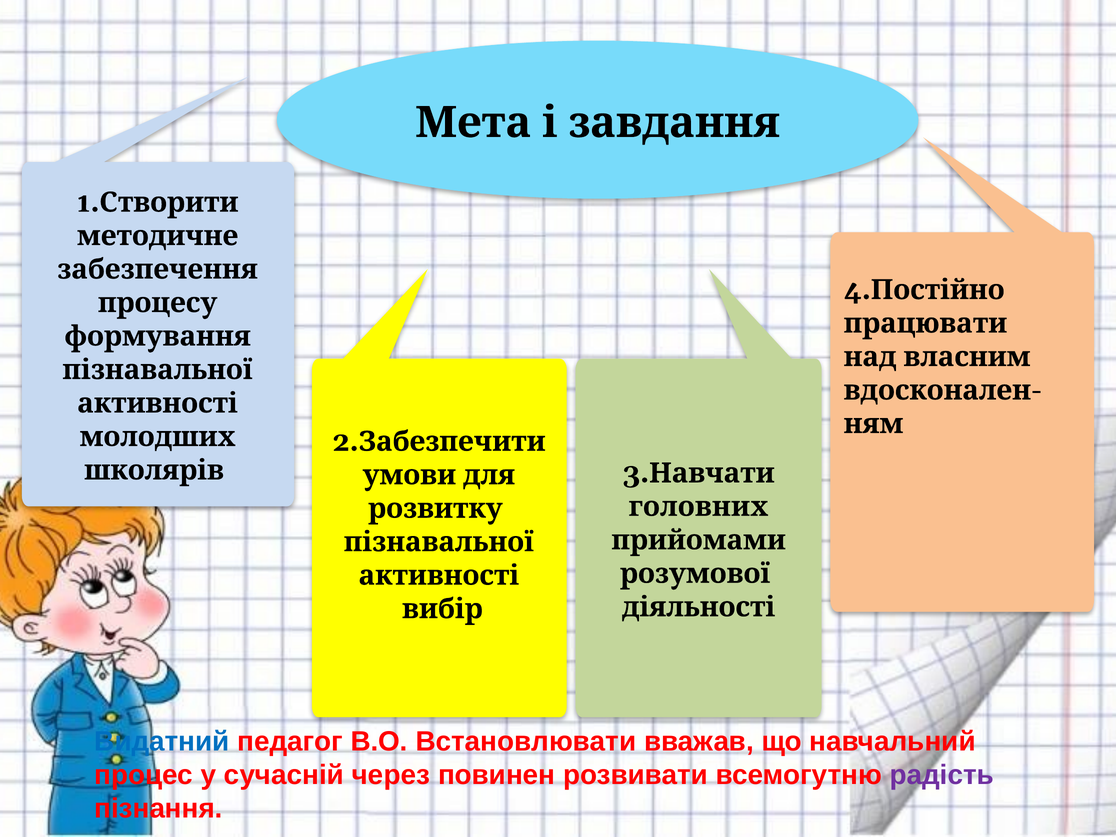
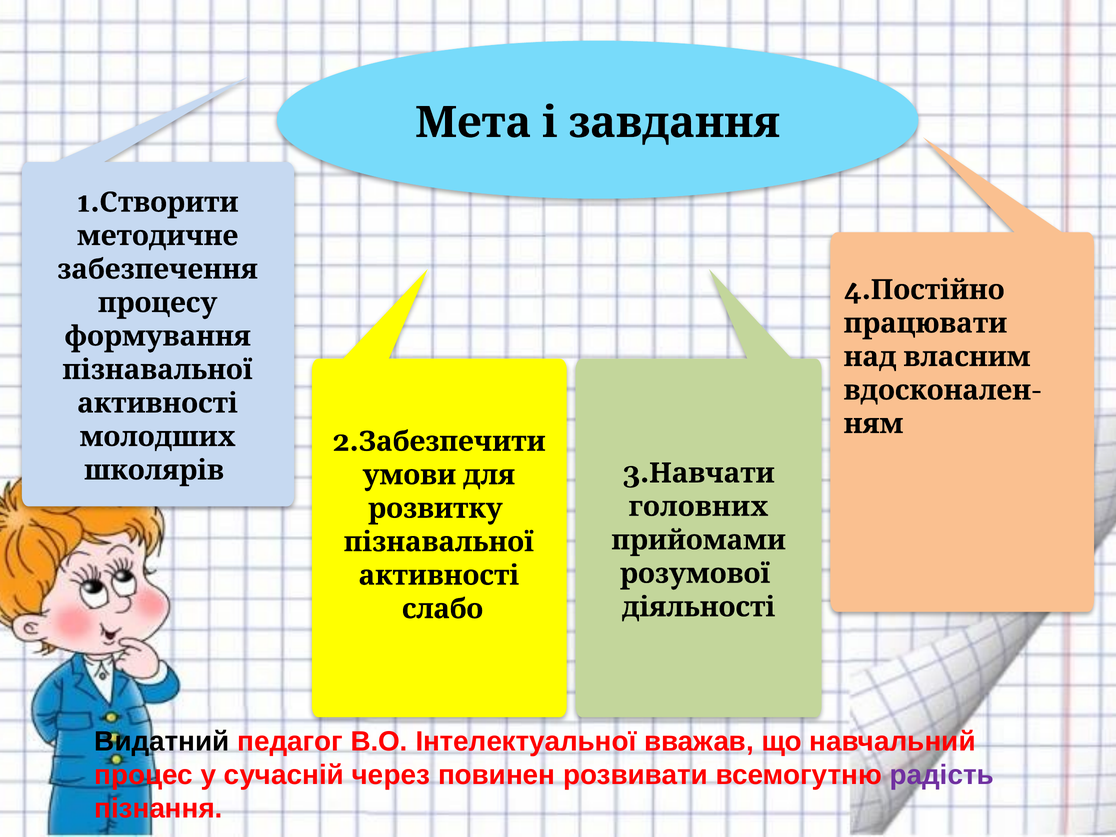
вибір: вибір -> слабо (443, 609)
Видатний colour: blue -> black (162, 741)
Встановлювати: Встановлювати -> Інтелектуальної (526, 741)
